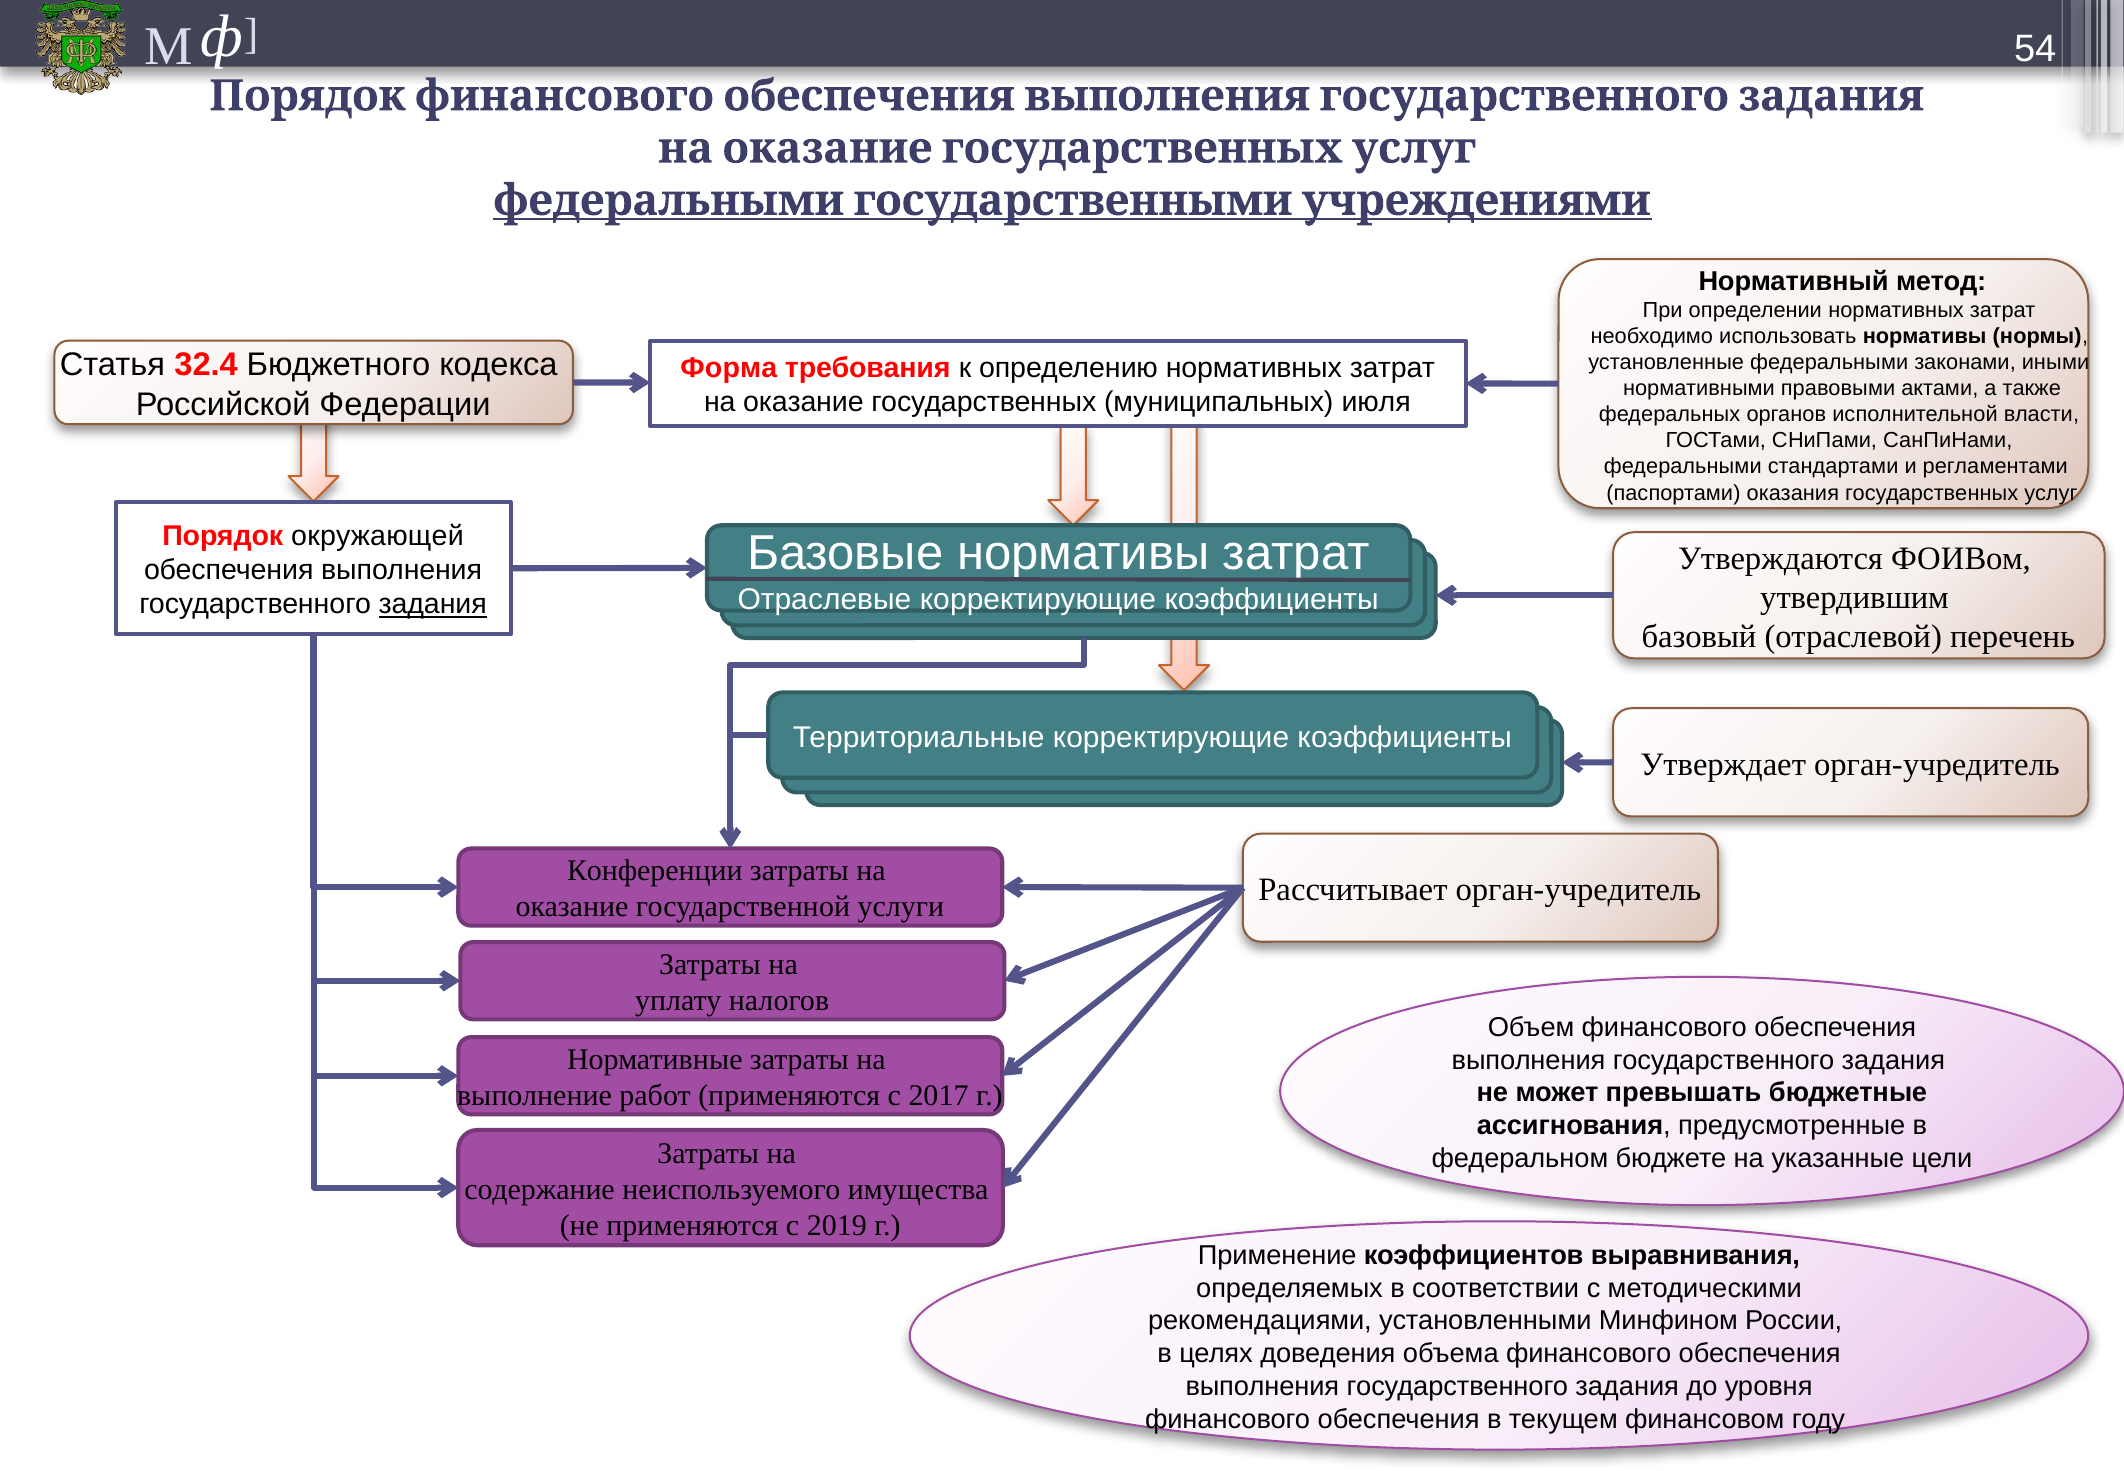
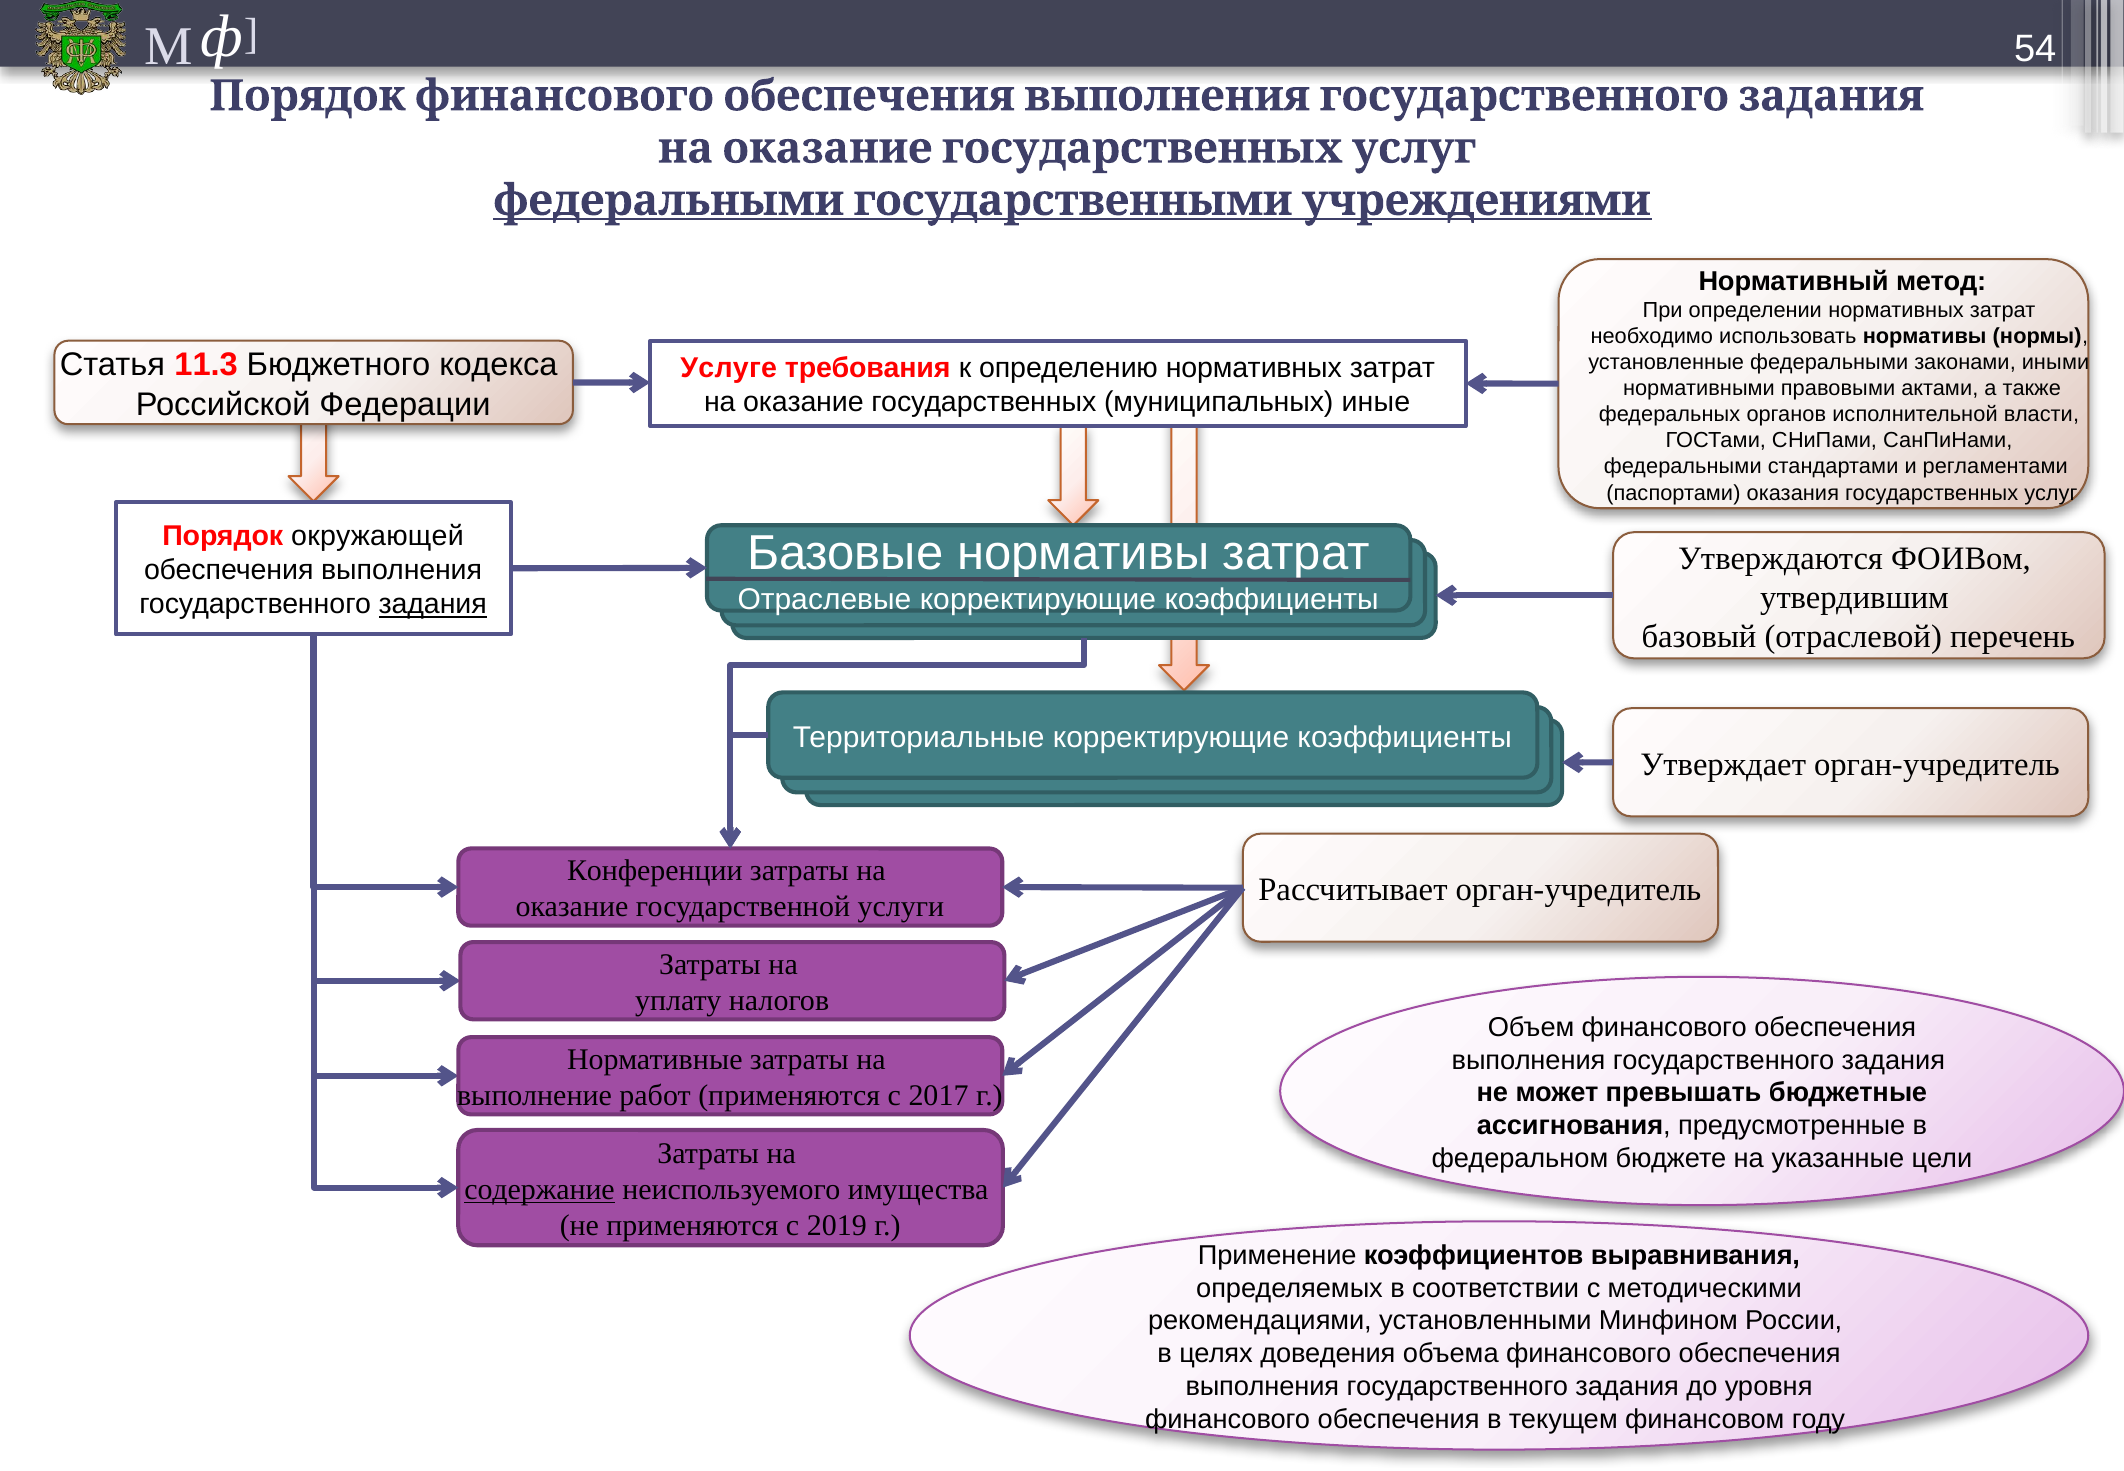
32.4: 32.4 -> 11.3 (206, 365)
Форма: Форма -> Услуге (729, 368)
июля: июля -> иные (1376, 402)
содержание underline: none -> present (540, 1189)
